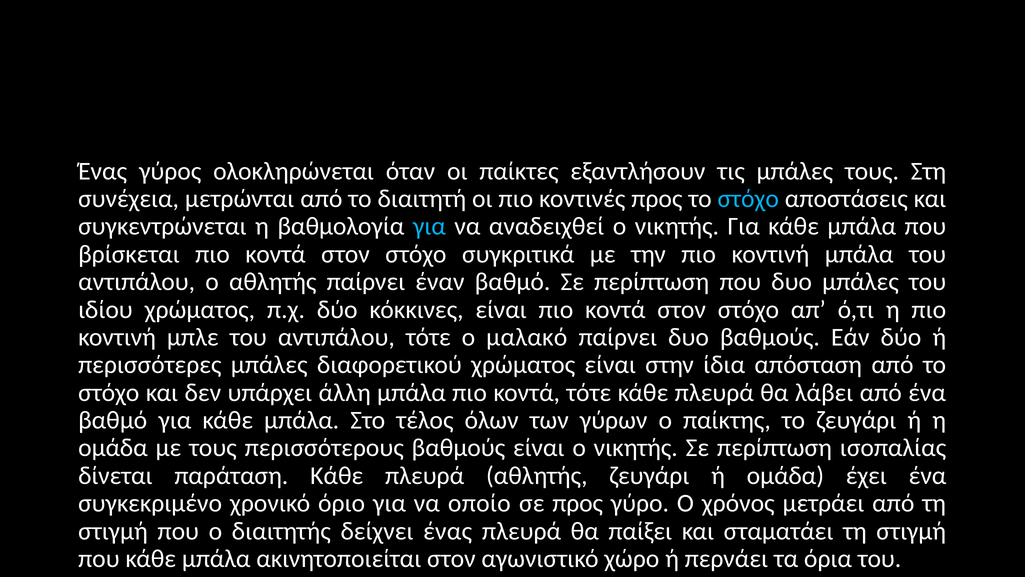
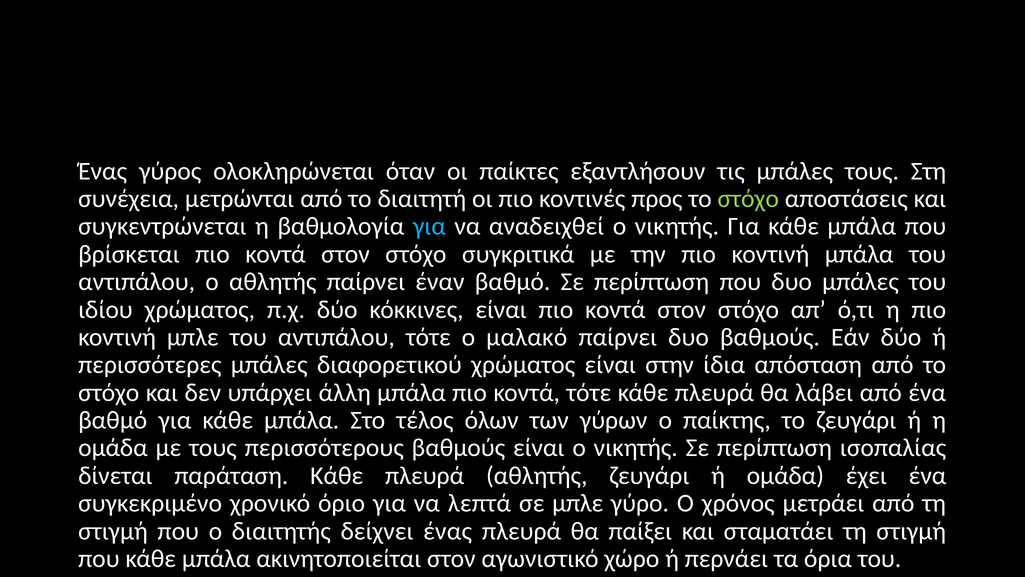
στόχο colour: light blue -> light green (748, 199)
οποίο: οποίο -> λεπτά (479, 503)
σε προς: προς -> μπλε (578, 503)
